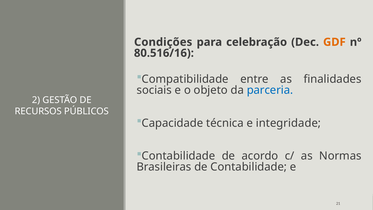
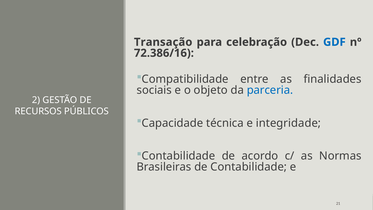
Condições: Condições -> Transação (163, 42)
GDF colour: orange -> blue (334, 42)
80.516/16: 80.516/16 -> 72.386/16 (164, 53)
